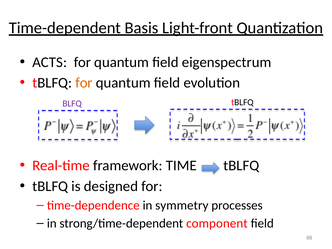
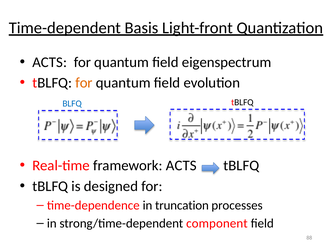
BLFQ colour: purple -> blue (72, 104)
framework TIME: TIME -> ACTS (181, 166)
symmetry: symmetry -> truncation (182, 205)
